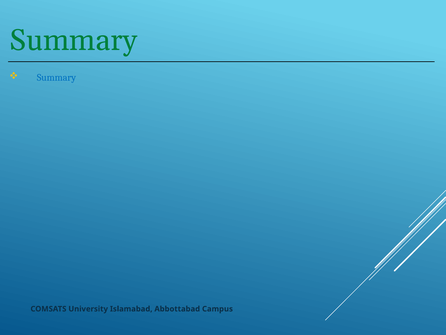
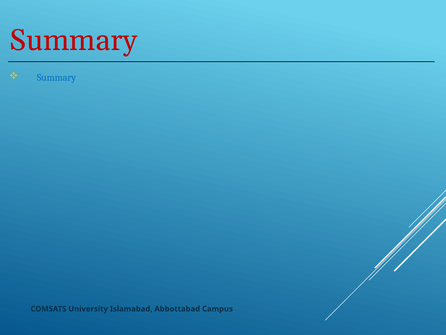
Summary colour: green -> red (73, 40)
